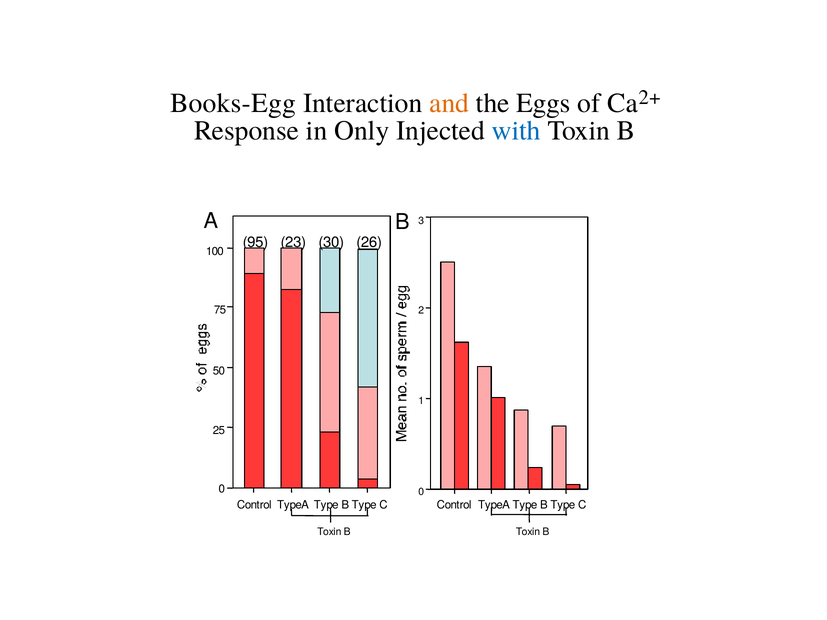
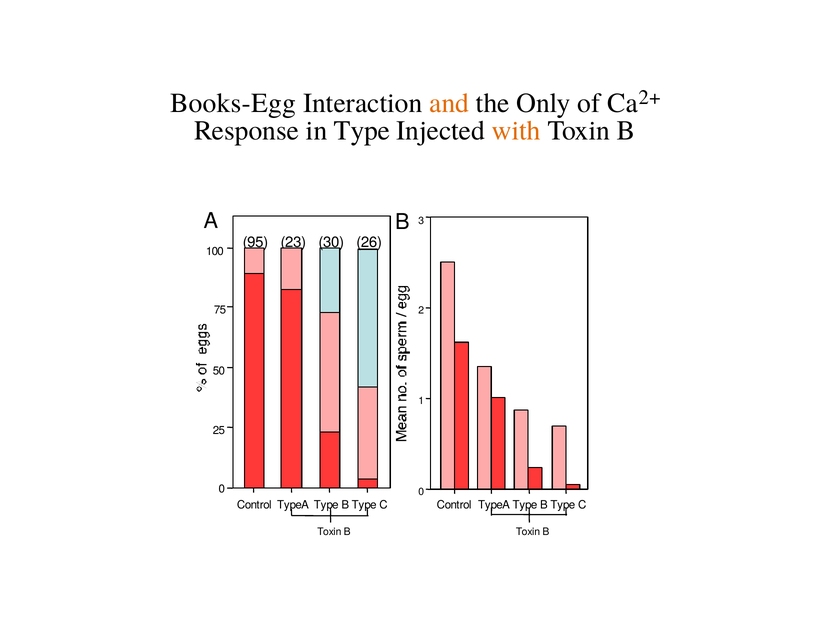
Eggs: Eggs -> Only (544, 103)
in Only: Only -> Type (362, 131)
with colour: blue -> orange (516, 131)
